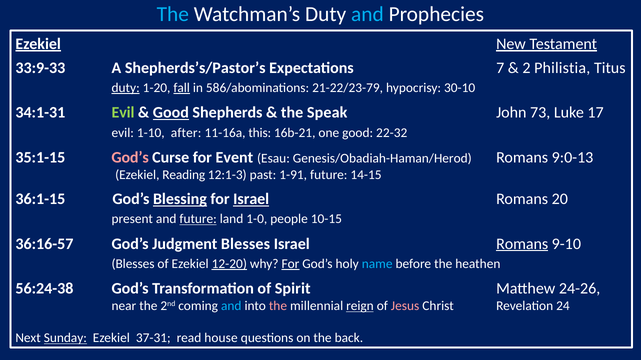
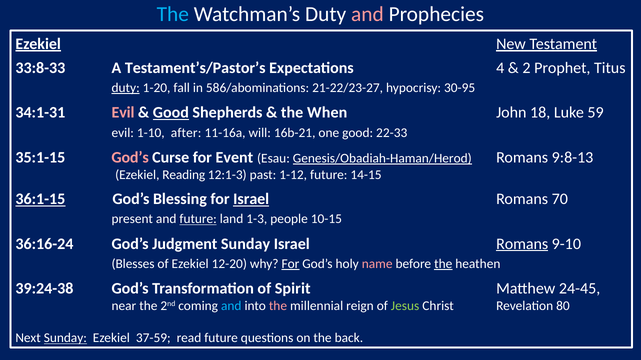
and colour: light blue -> pink (367, 14)
33:9-33: 33:9-33 -> 33:8-33 (40, 68)
Shepherds’s/Pastor’s: Shepherds’s/Pastor’s -> Testament’s/Pastor’s (195, 68)
7: 7 -> 4 (500, 68)
Philistia: Philistia -> Prophet (562, 68)
fall underline: present -> none (182, 88)
21-22/23-79: 21-22/23-79 -> 21-22/23-27 (348, 88)
30-10: 30-10 -> 30-95 (460, 88)
Evil colour: light green -> pink (123, 113)
Speak: Speak -> When (327, 113)
73: 73 -> 18 (540, 113)
17: 17 -> 59 (596, 113)
this: this -> will (260, 133)
22-32: 22-32 -> 22-33 (392, 133)
Genesis/Obadiah-Haman/Herod underline: none -> present (382, 159)
9:0-13: 9:0-13 -> 9:8-13 (573, 158)
1-91: 1-91 -> 1-12 (293, 175)
36:1-15 underline: none -> present (40, 199)
Blessing underline: present -> none (180, 199)
20: 20 -> 70 (560, 199)
1-0: 1-0 -> 1-3 (257, 219)
36:16-57: 36:16-57 -> 36:16-24 (44, 244)
Judgment Blesses: Blesses -> Sunday (246, 244)
12-20 underline: present -> none (229, 264)
name colour: light blue -> pink (377, 264)
the underline: none -> present (443, 264)
56:24-38: 56:24-38 -> 39:24-38 (44, 289)
24-26: 24-26 -> 24-45 (580, 289)
reign underline: present -> none (360, 306)
Jesus colour: pink -> light green (405, 306)
24: 24 -> 80 (563, 306)
37-31: 37-31 -> 37-59 (153, 339)
read house: house -> future (221, 339)
